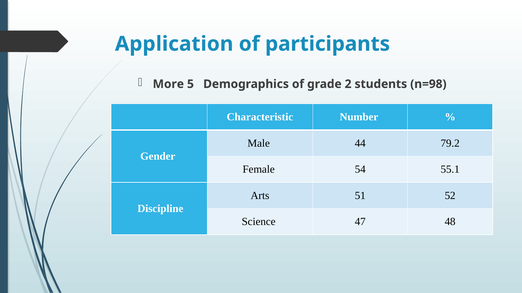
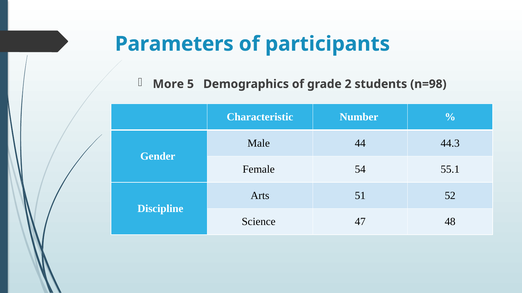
Application: Application -> Parameters (174, 44)
79.2: 79.2 -> 44.3 (450, 144)
